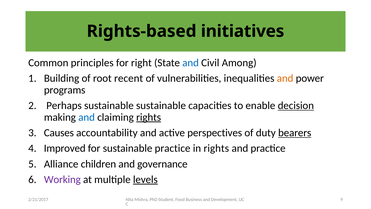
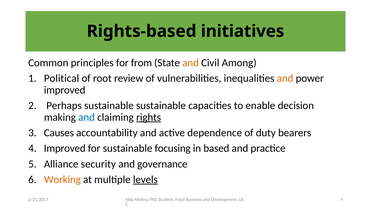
right: right -> from (141, 63)
and colour: blue -> orange (191, 63)
Building: Building -> Political (62, 78)
recent: recent -> review (129, 78)
programs: programs -> improved (65, 90)
decision underline: present -> none (296, 105)
perspectives: perspectives -> dependence (215, 133)
bearers underline: present -> none (295, 133)
sustainable practice: practice -> focusing (173, 148)
in rights: rights -> based (216, 148)
children: children -> security (98, 164)
Working colour: purple -> orange (62, 179)
